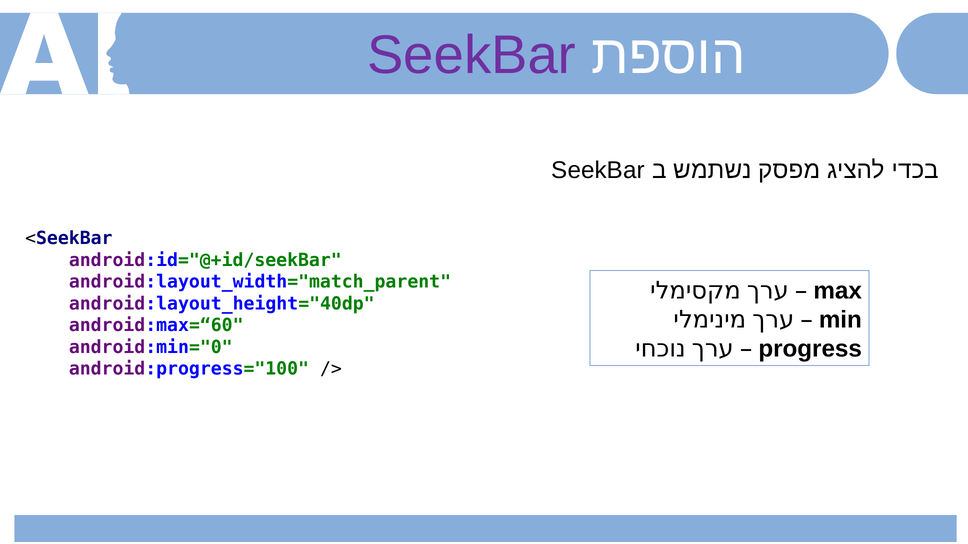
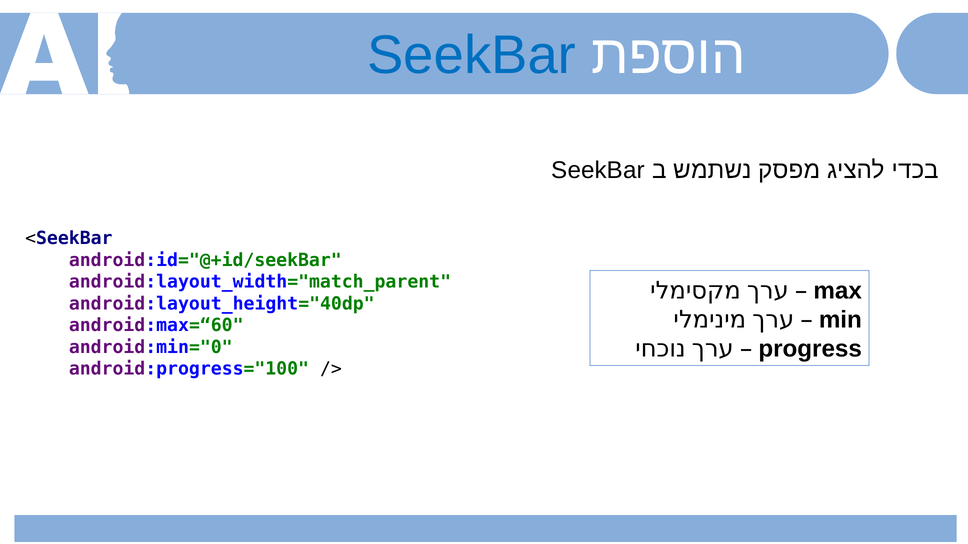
SeekBar colour: purple -> blue (472, 55)
